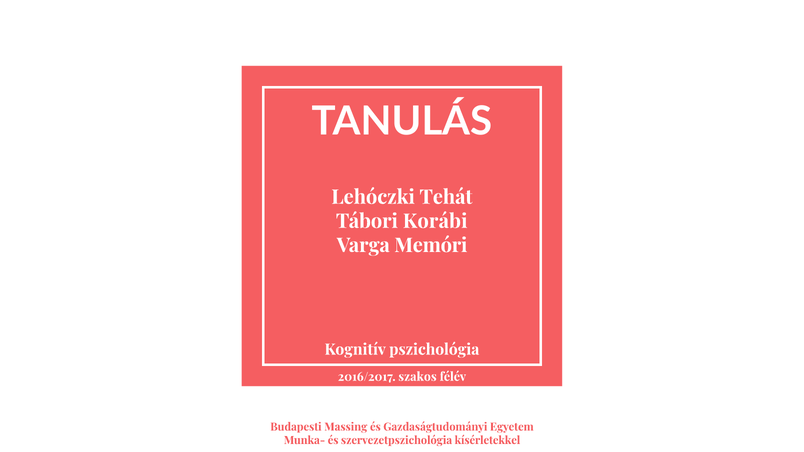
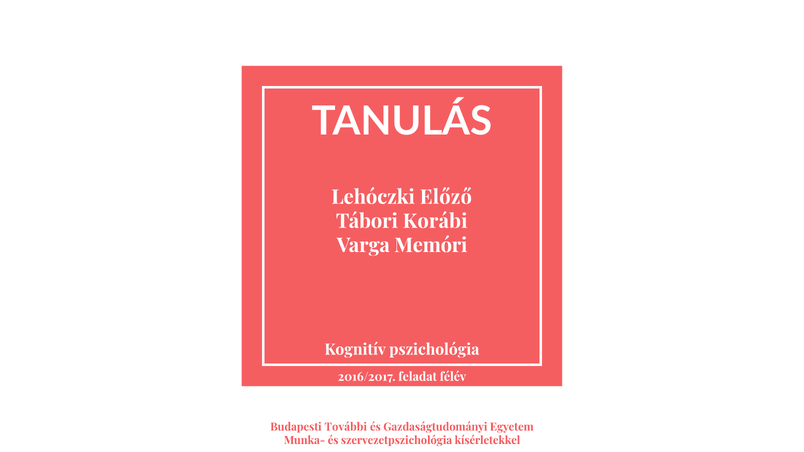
Tehát: Tehát -> Előző (446, 197)
szakos: szakos -> feladat (418, 377)
Massing: Massing -> További (346, 427)
